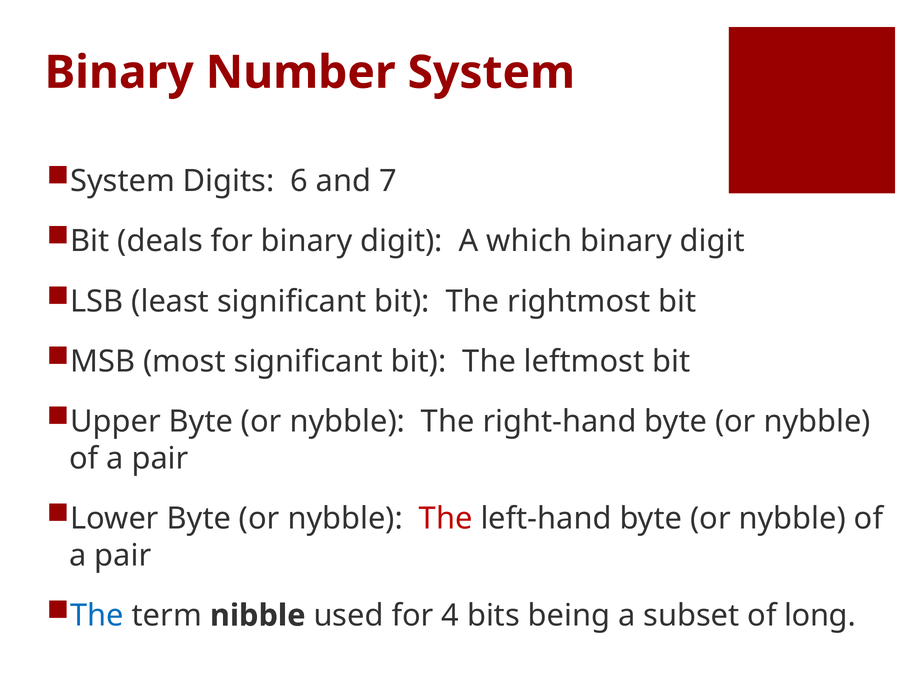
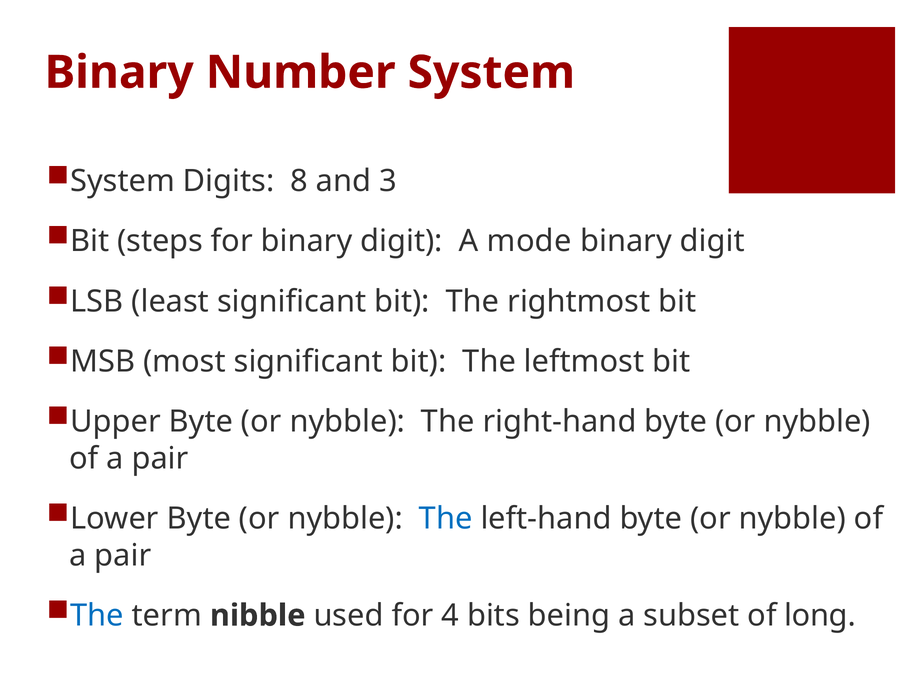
6: 6 -> 8 (299, 181)
7: 7 -> 3 (388, 181)
deals: deals -> steps (160, 241)
which: which -> mode (529, 241)
The colour: red -> blue (446, 519)
